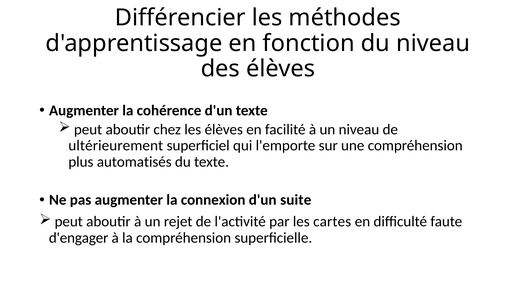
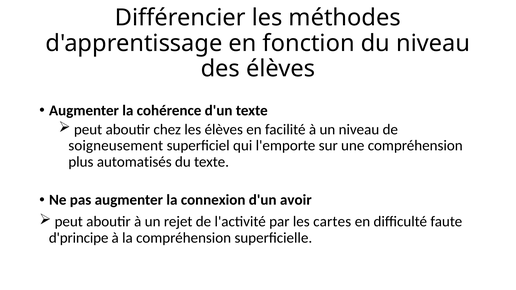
ultérieurement: ultérieurement -> soigneusement (116, 146)
suite: suite -> avoir (296, 200)
d'engager: d'engager -> d'principe (79, 238)
